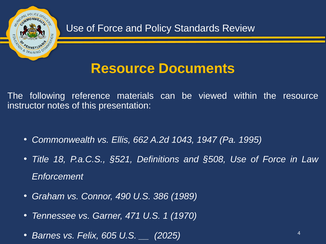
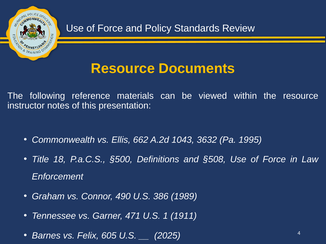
1947: 1947 -> 3632 (207, 140)
§521: §521 -> §500 (121, 160)
1970: 1970 -> 1911 (184, 216)
